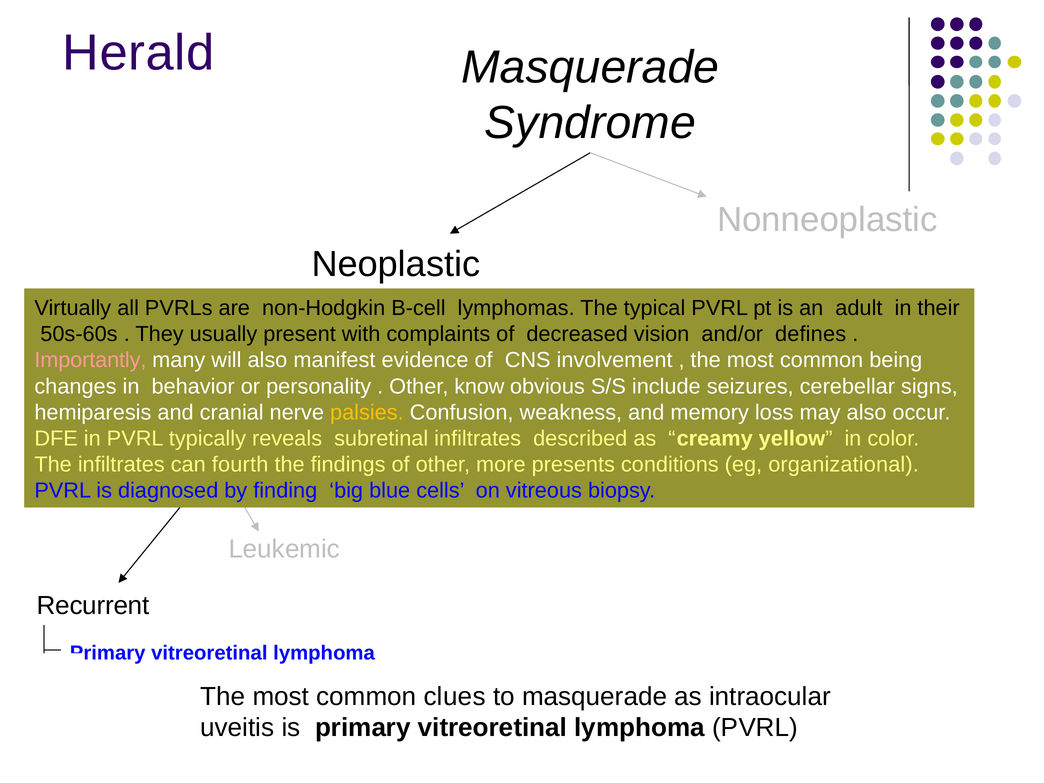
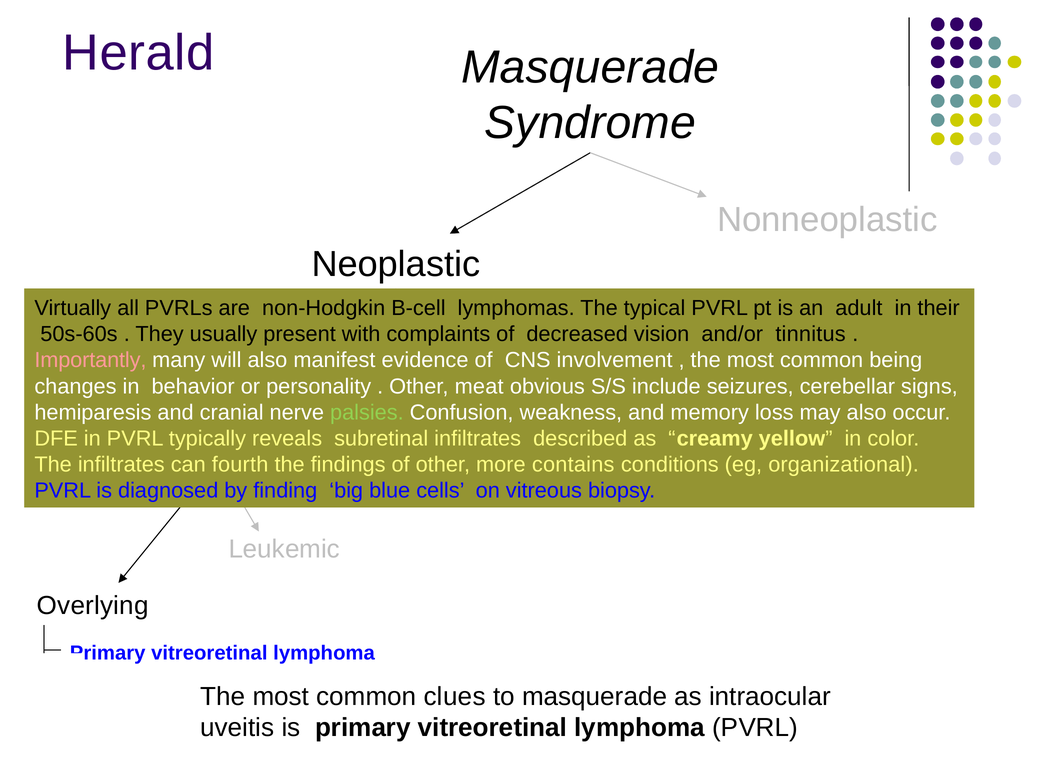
defines: defines -> tinnitus (811, 334)
know: know -> meat (479, 386)
palsies colour: yellow -> light green (367, 413)
presents: presents -> contains (573, 465)
Recurrent: Recurrent -> Overlying (93, 605)
